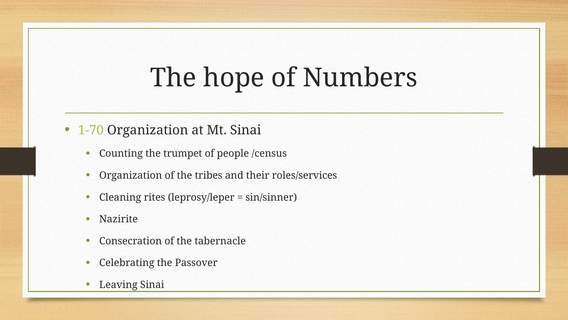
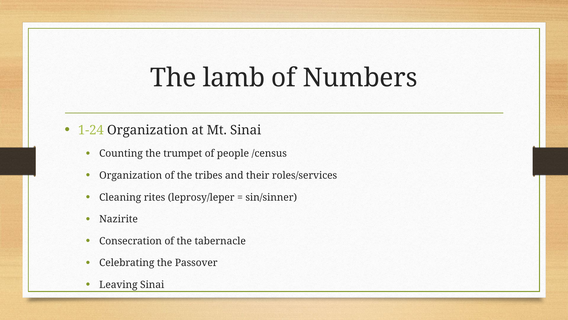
hope: hope -> lamb (234, 78)
1-70: 1-70 -> 1-24 (91, 130)
